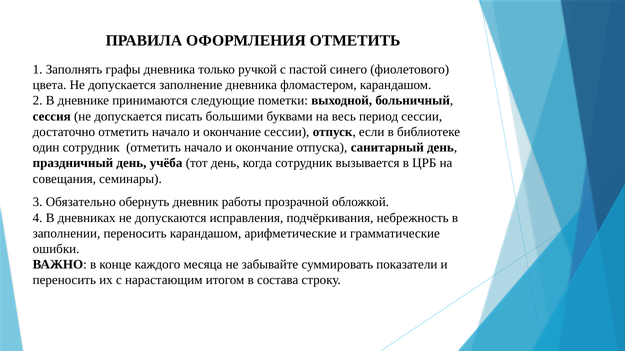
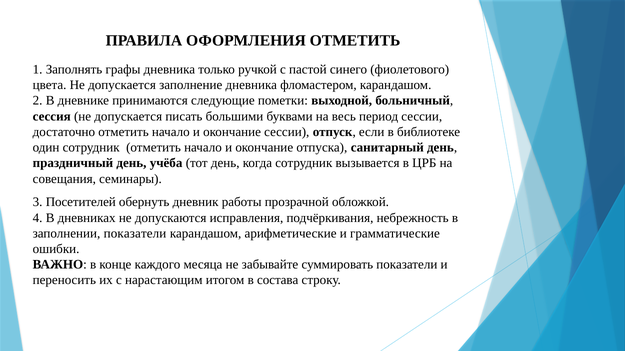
Обязательно: Обязательно -> Посетителей (81, 202)
заполнении переносить: переносить -> показатели (135, 234)
